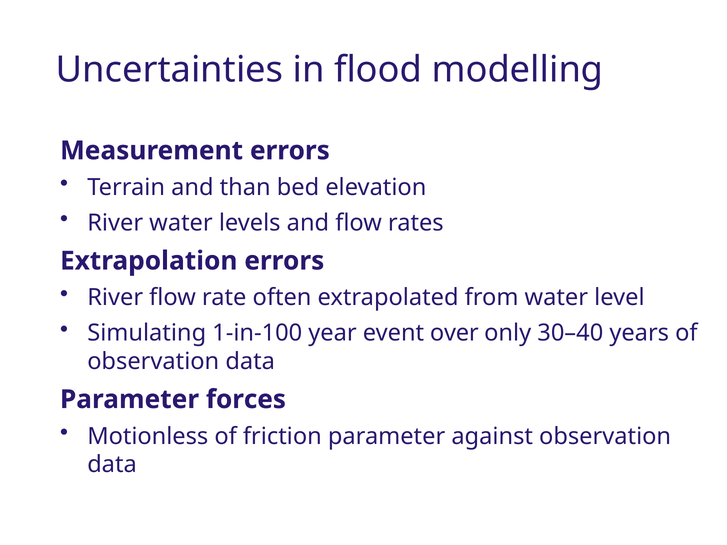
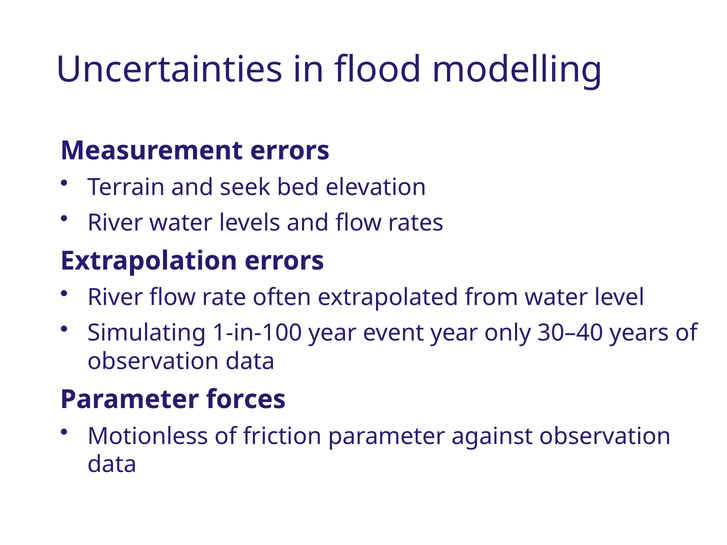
than: than -> seek (245, 188)
event over: over -> year (454, 333)
